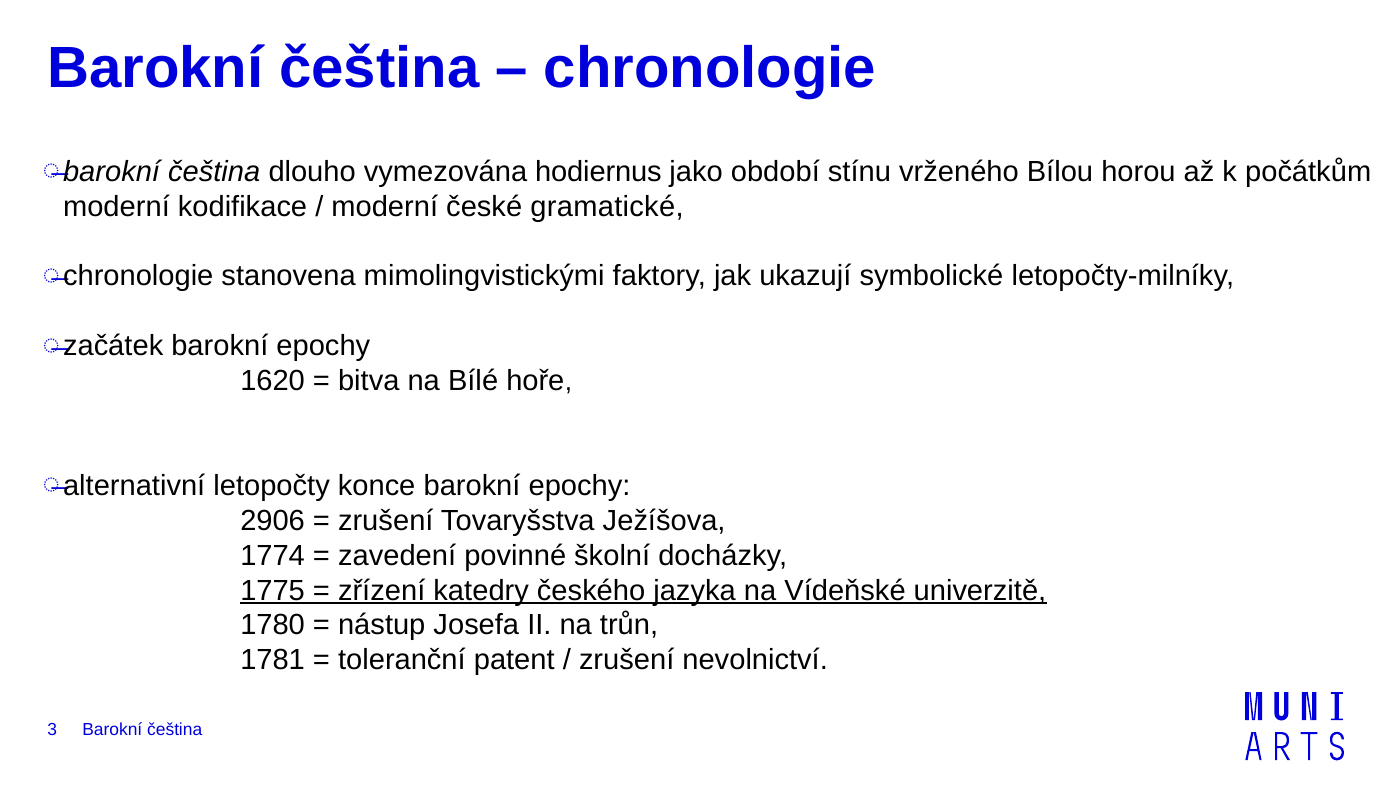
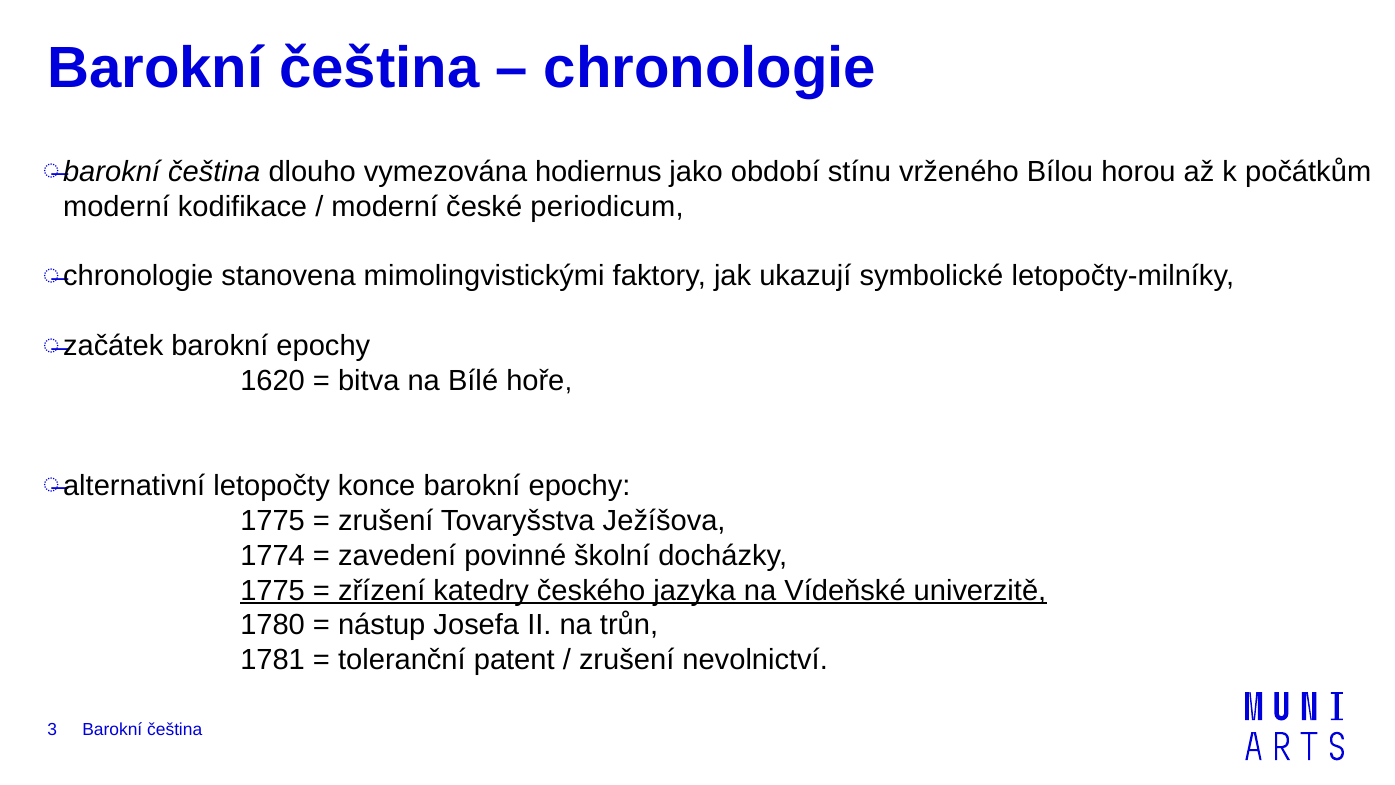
gramatické: gramatické -> periodicum (607, 206)
2906: 2906 -> 1775 (273, 520)
